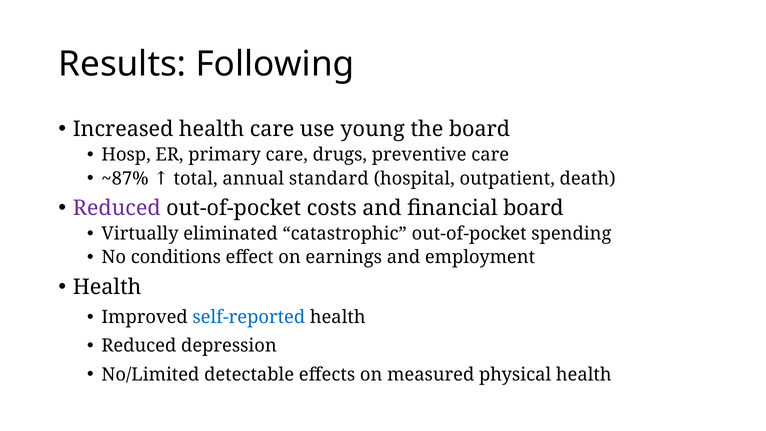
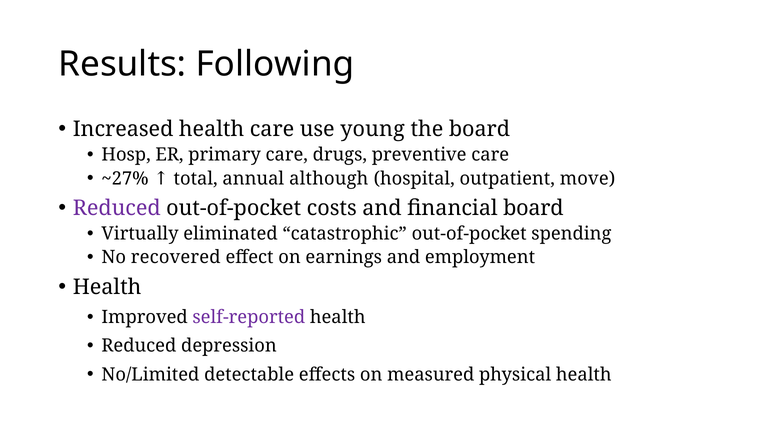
~87%: ~87% -> ~27% (125, 178)
standard: standard -> although (329, 178)
death: death -> move (588, 178)
conditions: conditions -> recovered (176, 257)
self-reported colour: blue -> purple (249, 317)
